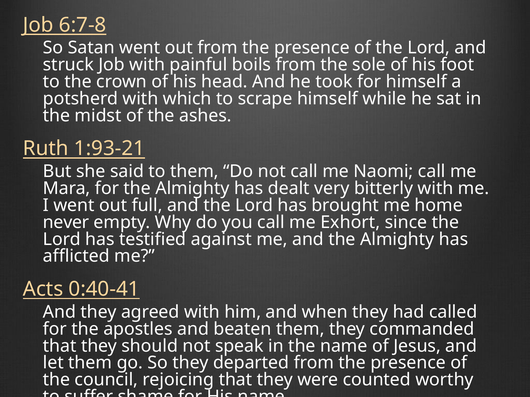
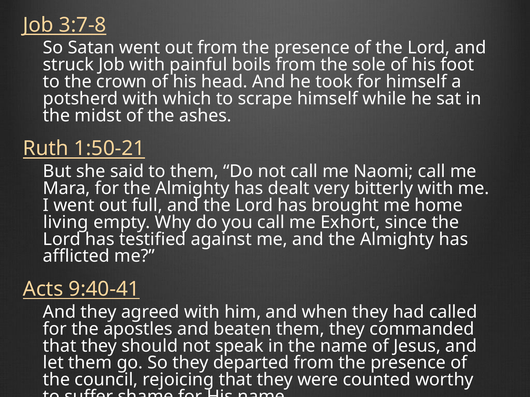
6:7-8: 6:7-8 -> 3:7-8 (83, 25)
1:93-21: 1:93-21 -> 1:50-21 (109, 149)
never: never -> living (66, 223)
0:40-41: 0:40-41 -> 9:40-41 (104, 289)
